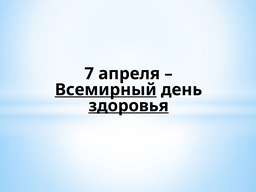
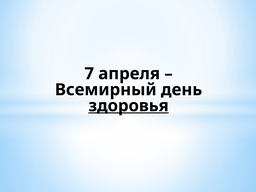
Всемирный underline: present -> none (106, 90)
